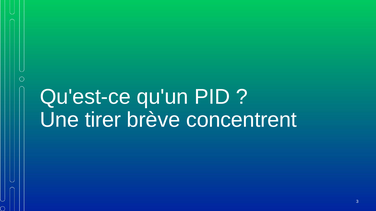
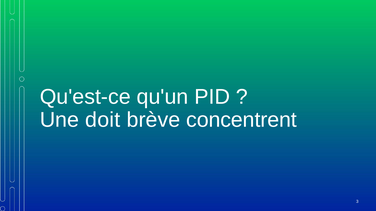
tirer: tirer -> doit (103, 120)
